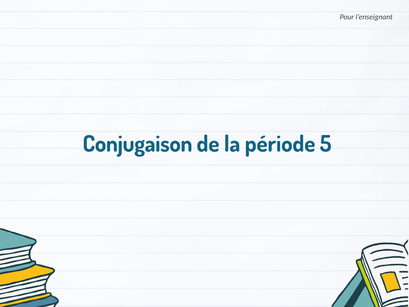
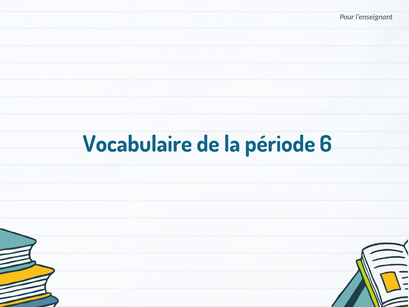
Conjugaison: Conjugaison -> Vocabulaire (137, 144)
5: 5 -> 6 (326, 144)
